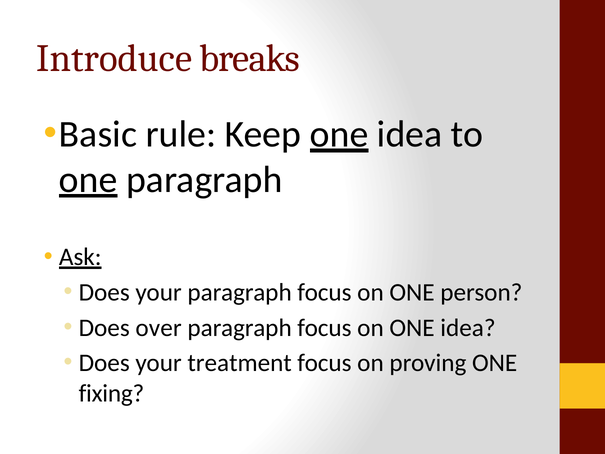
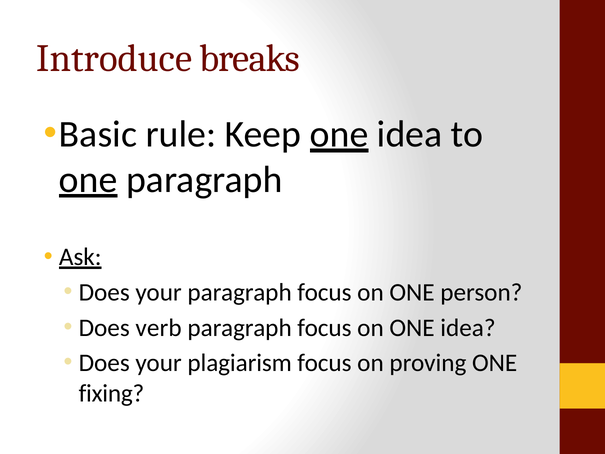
over: over -> verb (159, 328)
treatment: treatment -> plagiarism (240, 363)
